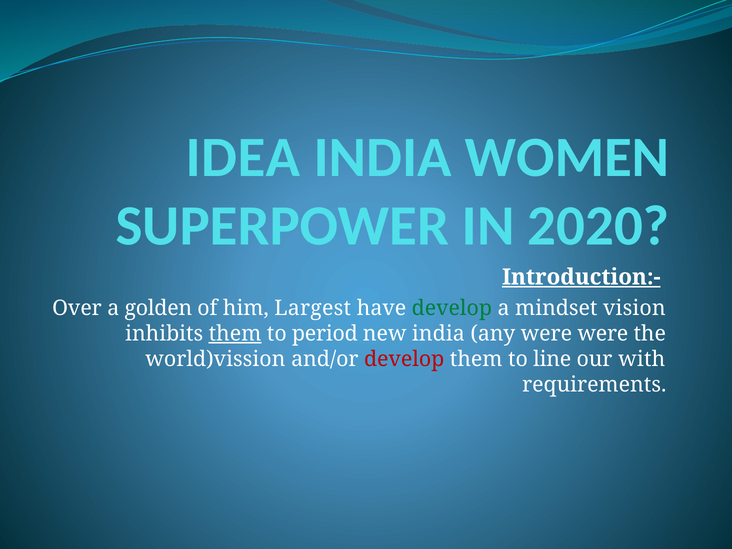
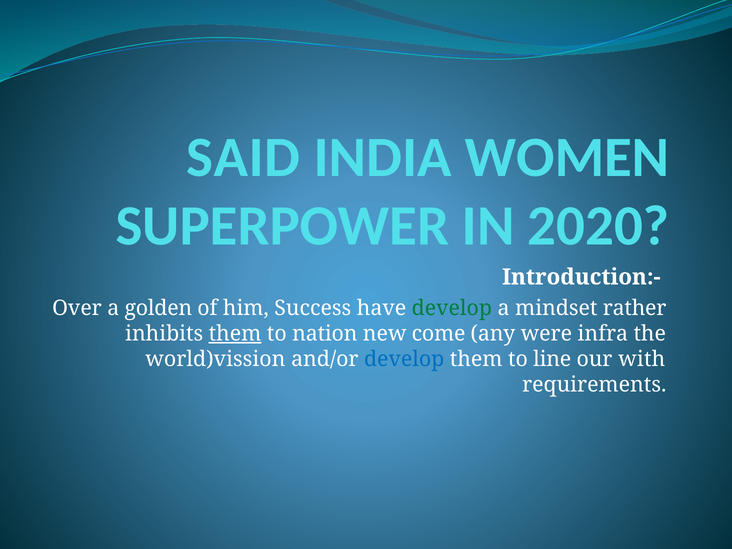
IDEA: IDEA -> SAID (243, 158)
Introduction:- underline: present -> none (581, 277)
Largest: Largest -> Success (313, 308)
vision: vision -> rather (635, 308)
period: period -> nation (325, 334)
new india: india -> come (439, 334)
were were: were -> infra (603, 334)
develop colour: red -> blue (404, 359)
